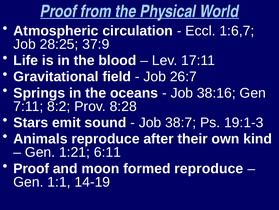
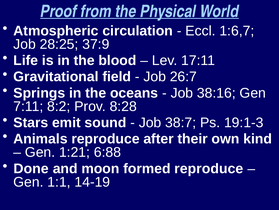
6:11: 6:11 -> 6:88 (107, 152)
Proof: Proof -> Done (31, 168)
